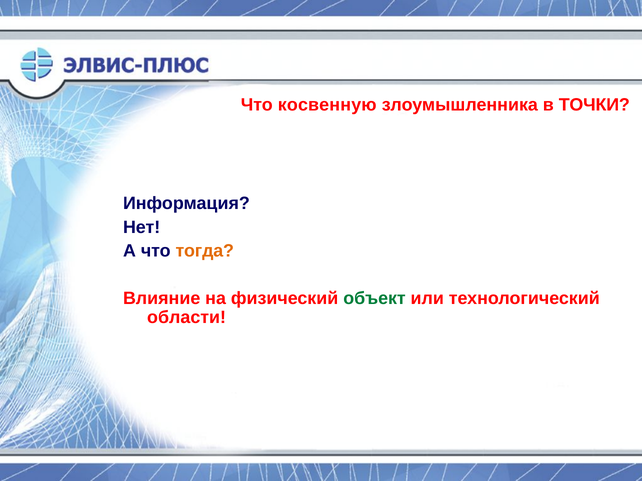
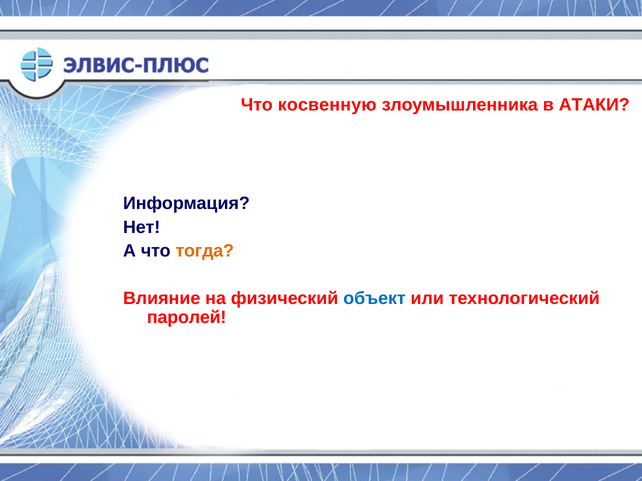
ТОЧКИ: ТОЧКИ -> АТАКИ (594, 105)
объект colour: green -> blue (374, 299)
области: области -> паролей (187, 318)
